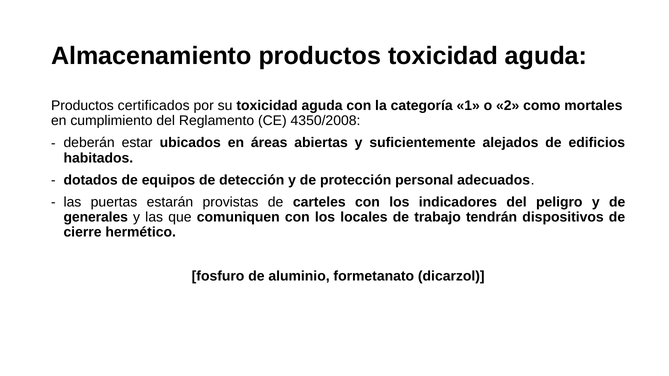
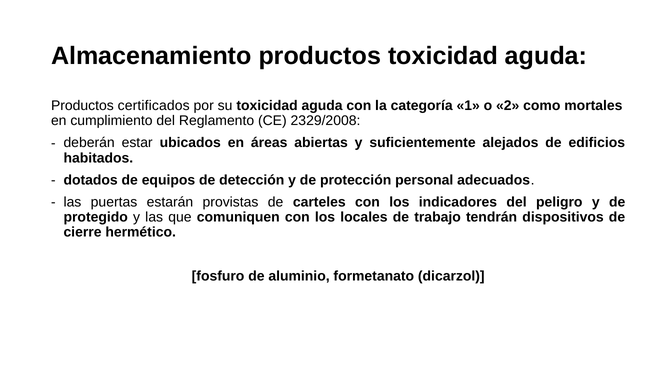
4350/2008: 4350/2008 -> 2329/2008 (325, 121)
generales: generales -> protegido (96, 217)
